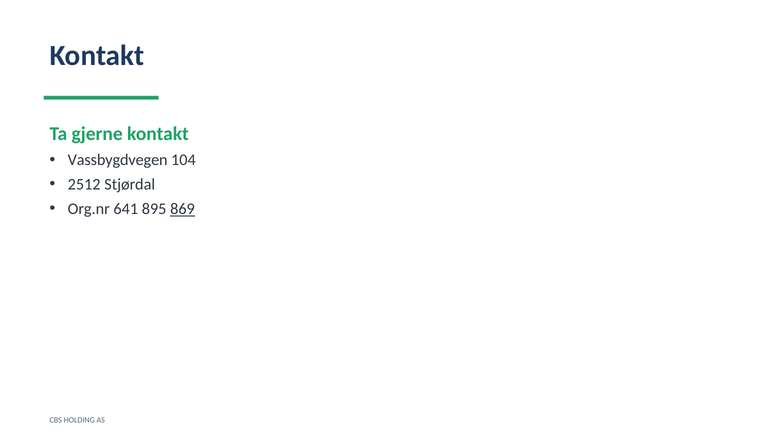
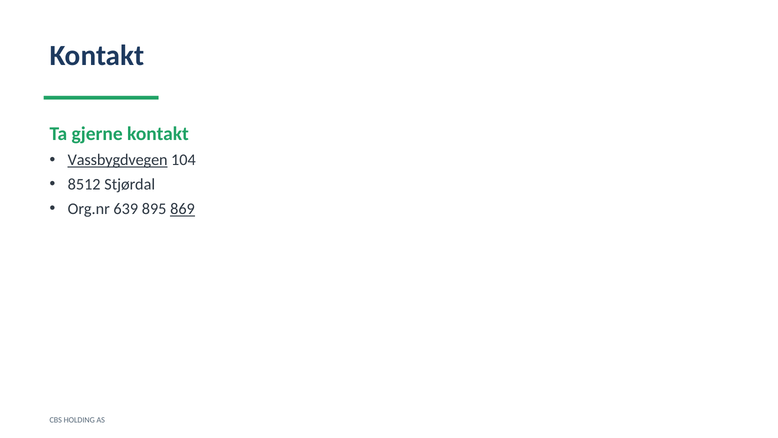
Vassbygdvegen underline: none -> present (118, 160)
2512: 2512 -> 8512 (84, 184)
641: 641 -> 639 (126, 209)
